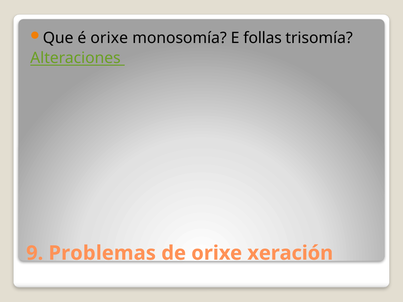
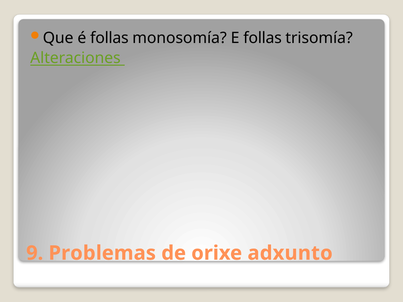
é orixe: orixe -> follas (109, 38)
xeración: xeración -> adxunto (290, 253)
